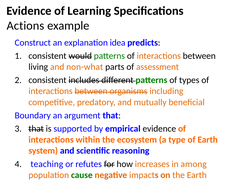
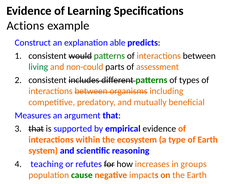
idea: idea -> able (118, 43)
living colour: black -> green (38, 67)
non-what: non-what -> non-could (85, 67)
Boundary: Boundary -> Measures (33, 115)
among: among -> groups (194, 164)
